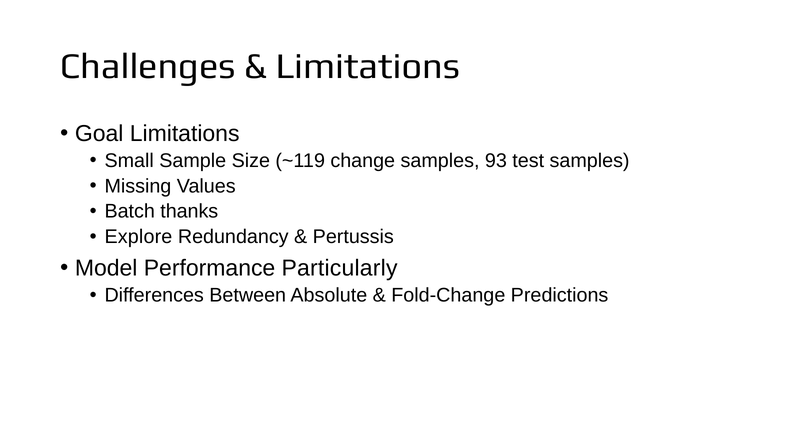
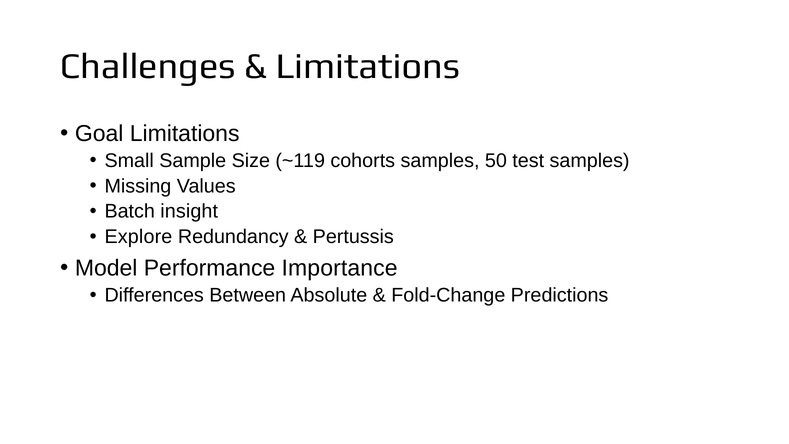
change: change -> cohorts (363, 161)
93: 93 -> 50 (496, 161)
thanks: thanks -> insight (189, 211)
Particularly: Particularly -> Importance (340, 268)
